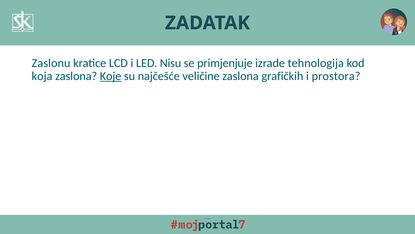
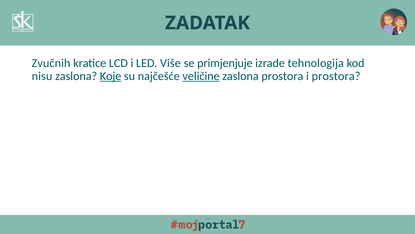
Zaslonu: Zaslonu -> Zvučnih (51, 63)
Nisu: Nisu -> Više (170, 63)
koja: koja -> nisu (42, 76)
veličine underline: none -> present (201, 76)
zaslona grafičkih: grafičkih -> prostora (282, 76)
